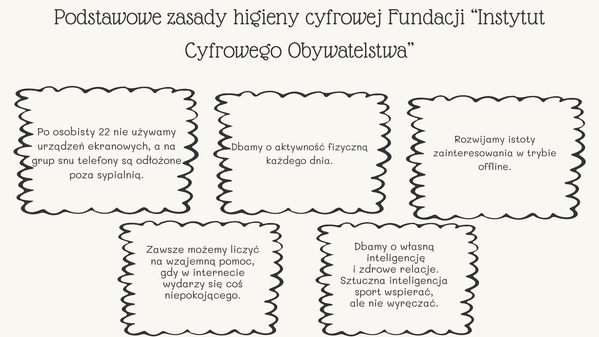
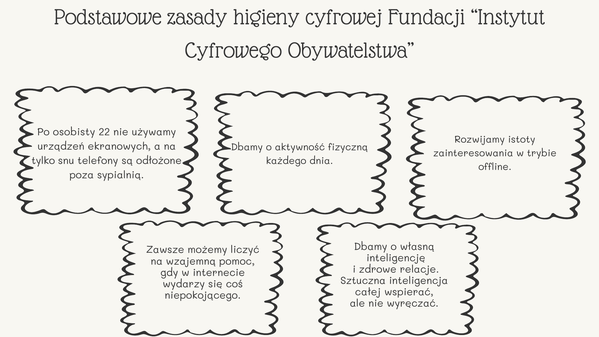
grup: grup -> tylko (43, 161)
sport: sport -> całej (368, 292)
